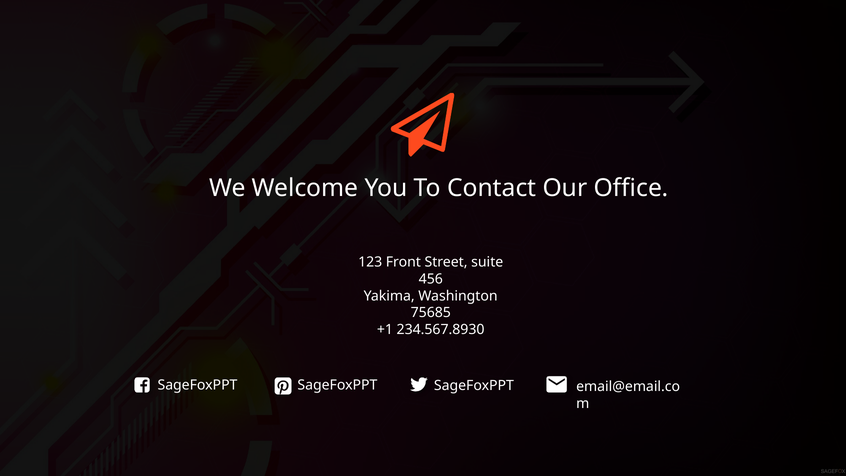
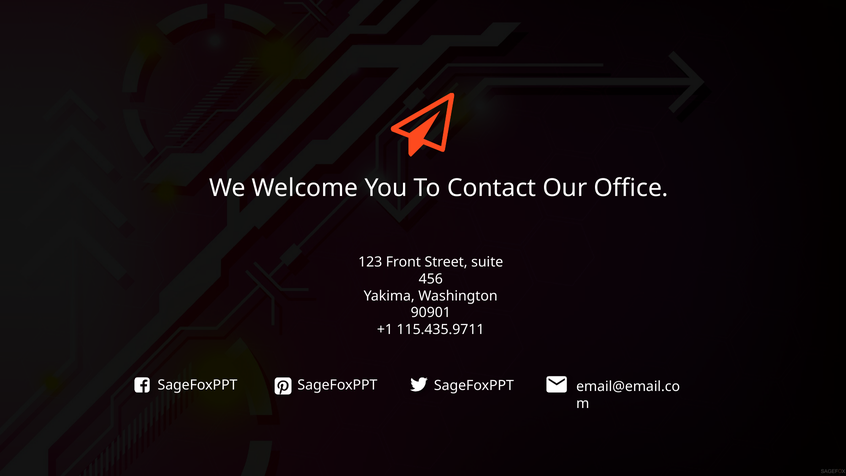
75685: 75685 -> 90901 (431, 313)
234.567.8930: 234.567.8930 -> 115.435.9711 (441, 330)
